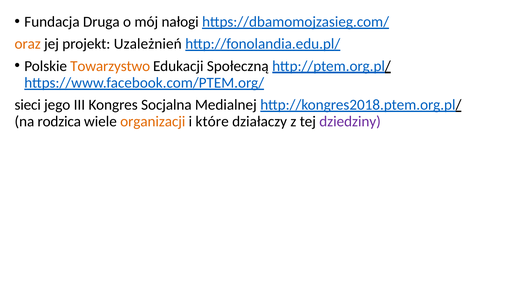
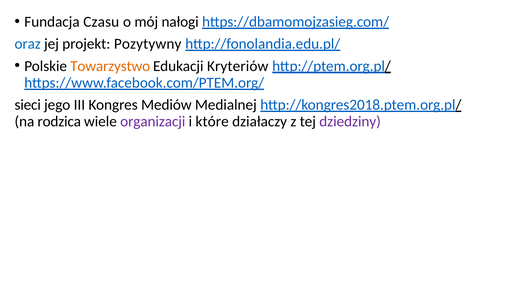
Druga: Druga -> Czasu (101, 22)
oraz colour: orange -> blue (28, 44)
Uzależnień: Uzależnień -> Pozytywny (148, 44)
Społeczną: Społeczną -> Kryteriów (238, 66)
Socjalna: Socjalna -> Mediów (166, 105)
organizacji colour: orange -> purple (153, 121)
